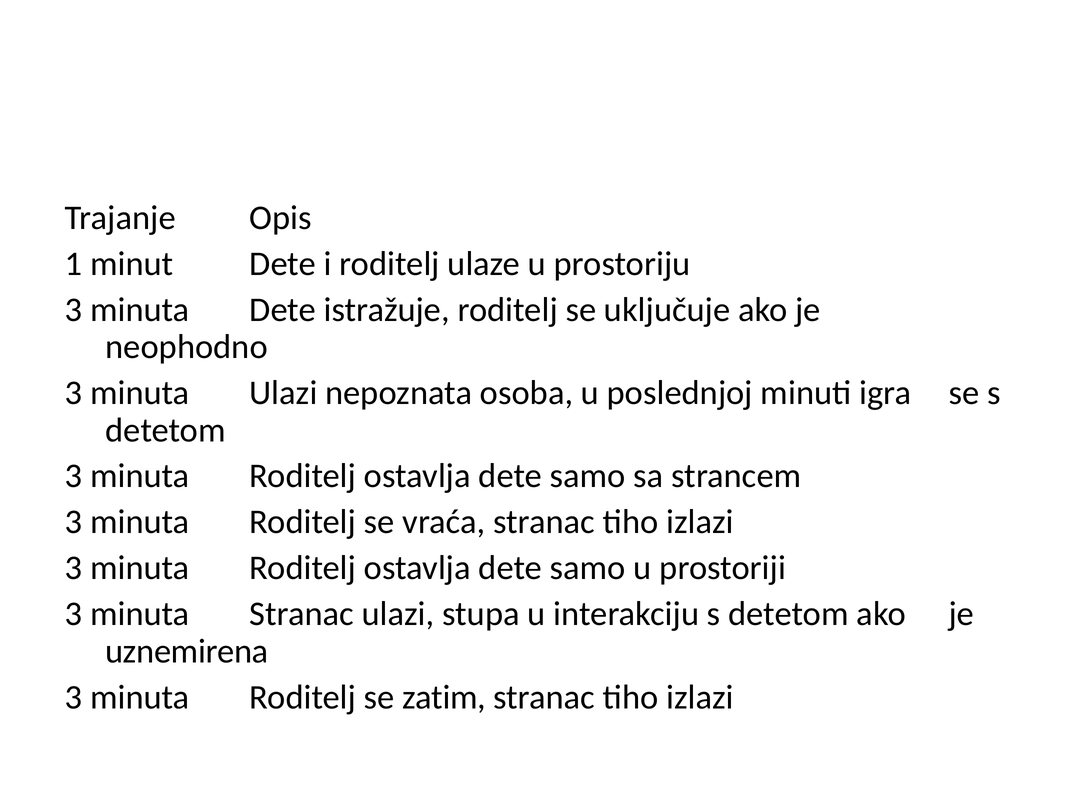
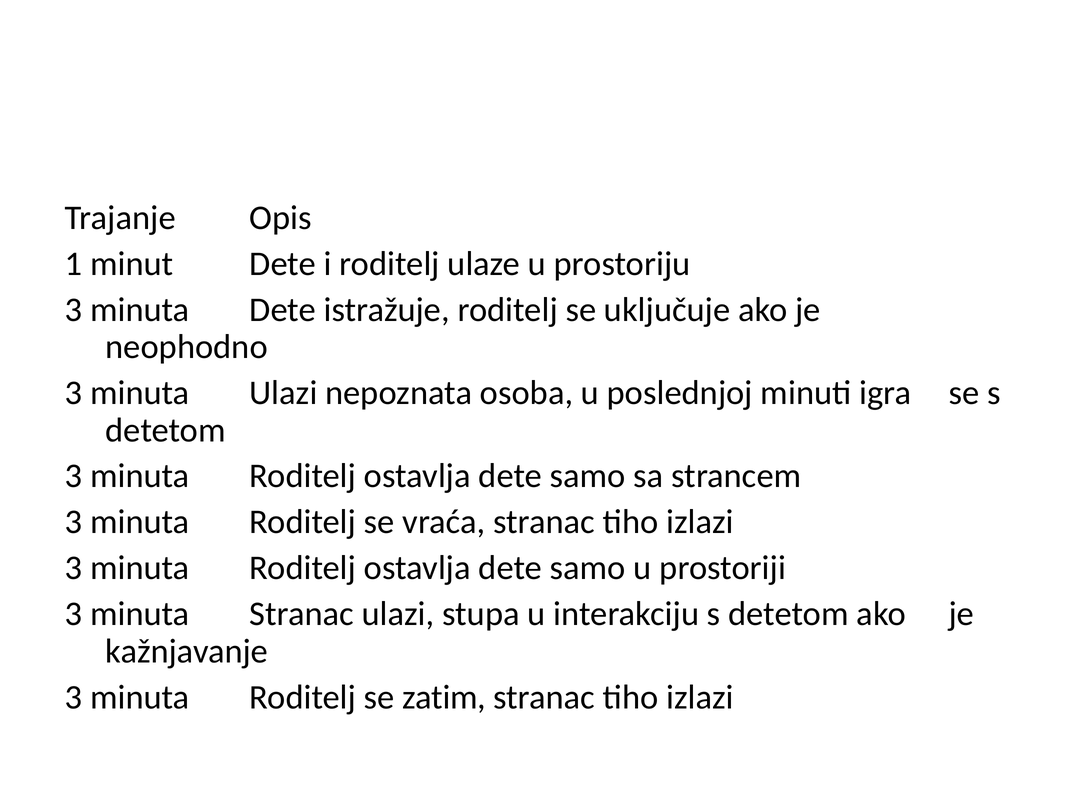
uznemirena: uznemirena -> kažnjavanje (187, 651)
